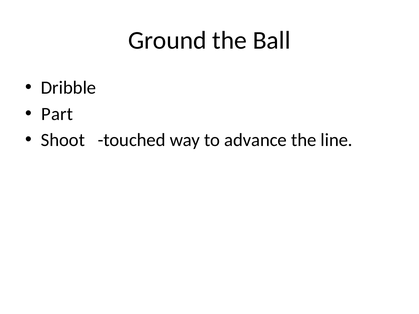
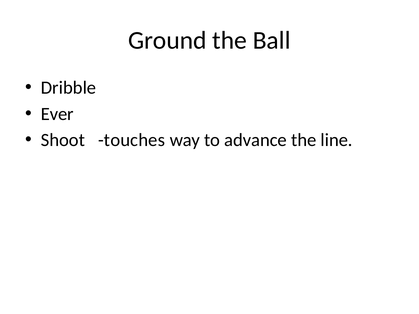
Part: Part -> Ever (57, 114)
touched: touched -> touches (132, 140)
